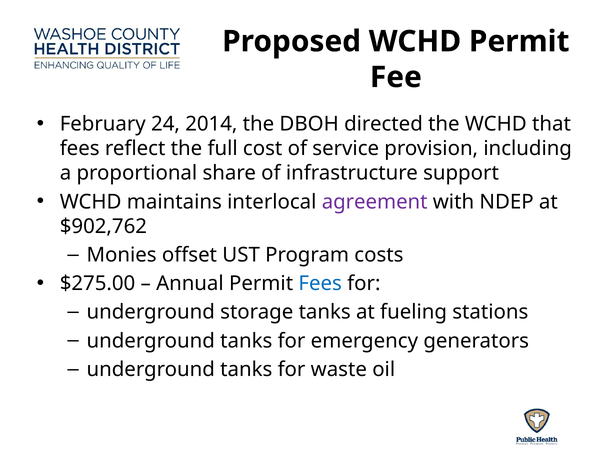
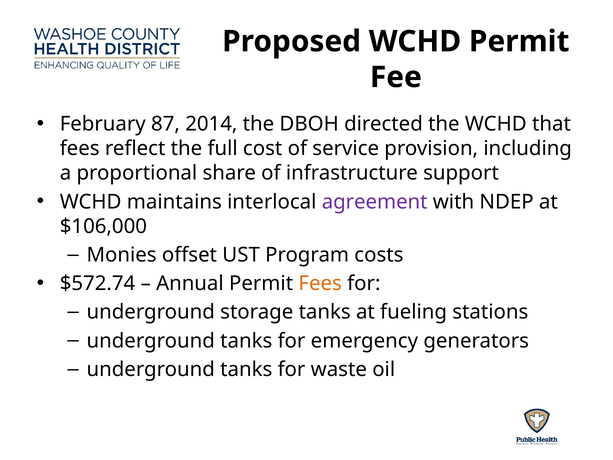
24: 24 -> 87 (166, 124)
$902,762: $902,762 -> $106,000 (103, 226)
$275.00: $275.00 -> $572.74 (98, 283)
Fees colour: blue -> orange (320, 283)
